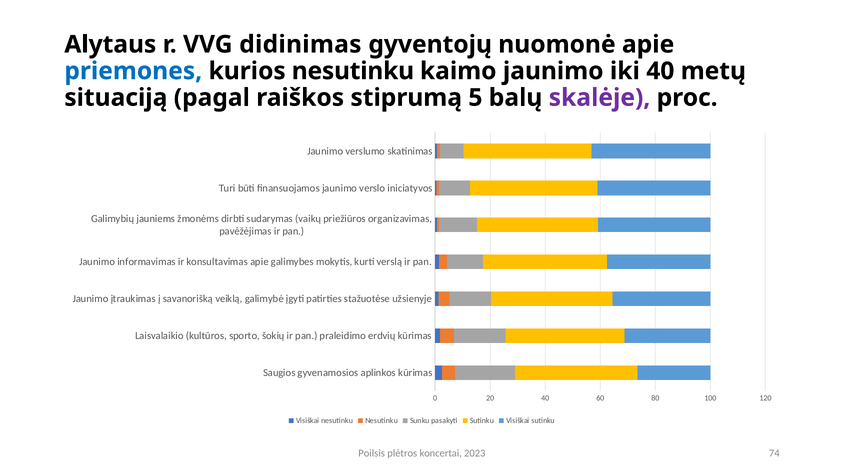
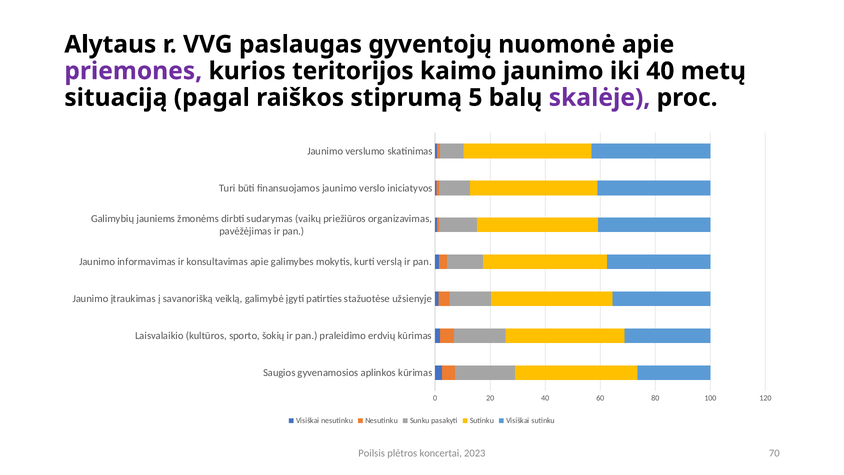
didinimas: didinimas -> paslaugas (300, 44)
priemones colour: blue -> purple (133, 71)
kurios nesutinku: nesutinku -> teritorijos (353, 71)
74: 74 -> 70 (774, 453)
